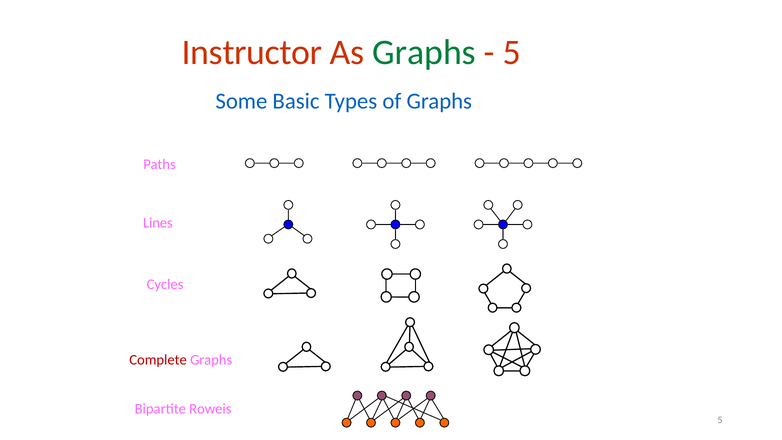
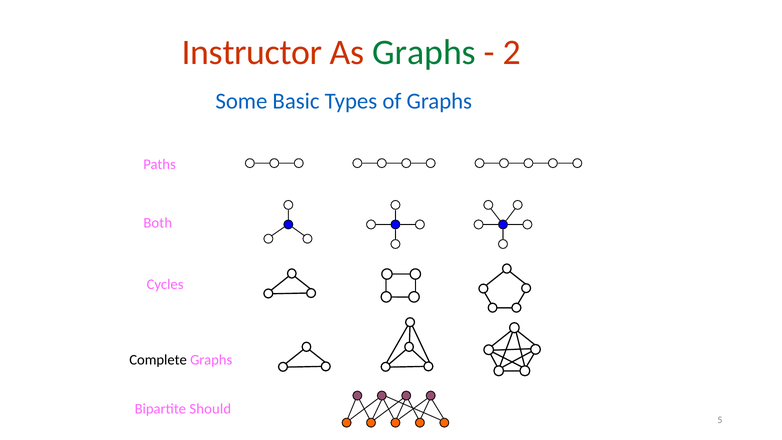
5: 5 -> 2 (512, 52)
Lines: Lines -> Both (158, 223)
Complete colour: red -> black (158, 360)
Roweis: Roweis -> Should (210, 409)
